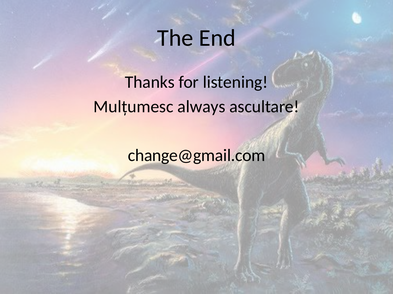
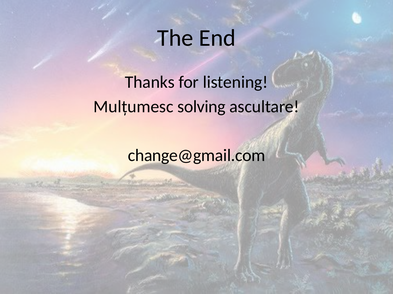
always: always -> solving (201, 107)
